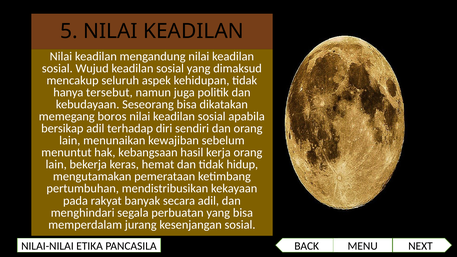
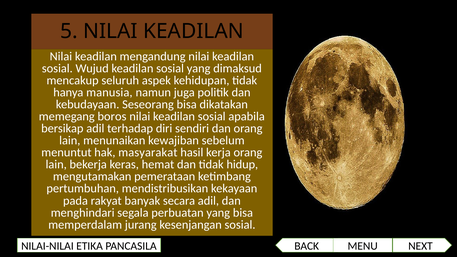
tersebut: tersebut -> manusia (109, 92)
kebangsaan: kebangsaan -> masyarakat (148, 153)
